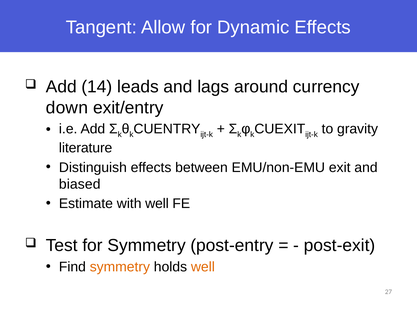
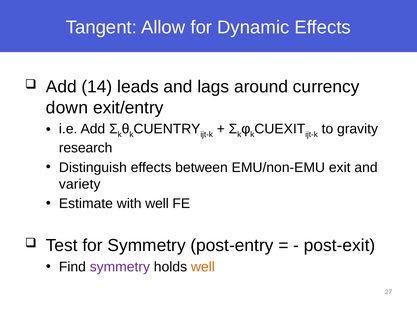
literature: literature -> research (86, 148)
biased: biased -> variety (80, 184)
symmetry colour: orange -> purple (120, 267)
